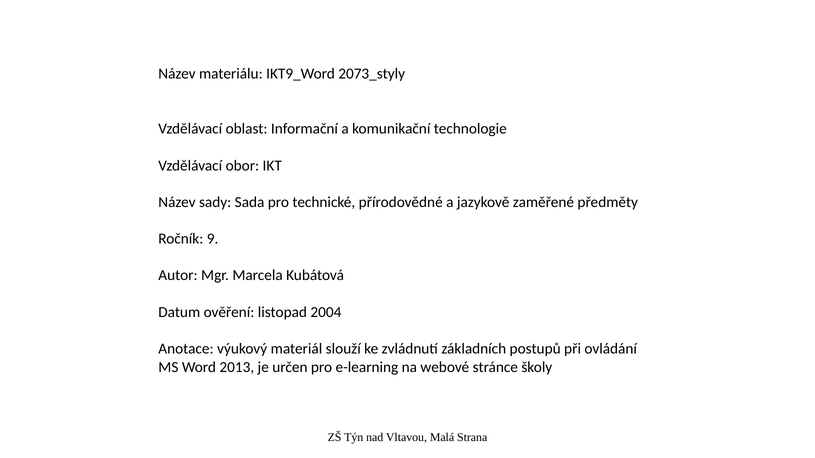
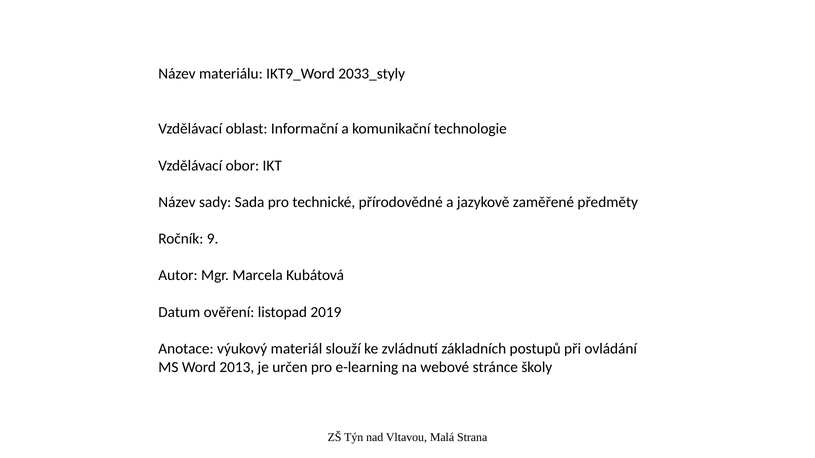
2073_styly: 2073_styly -> 2033_styly (372, 74)
2004: 2004 -> 2019 (326, 312)
